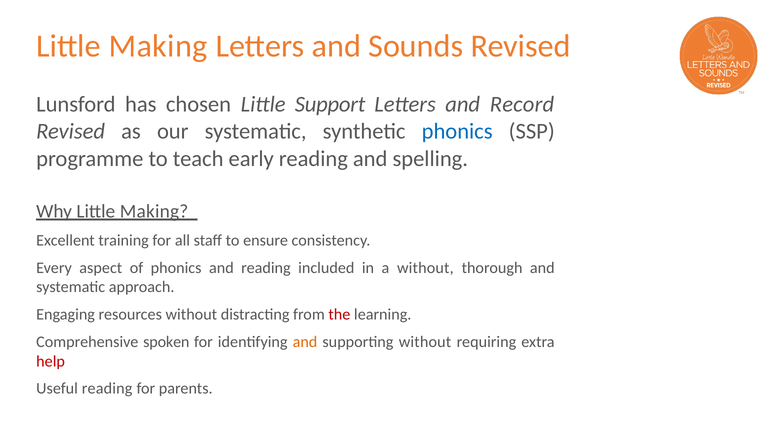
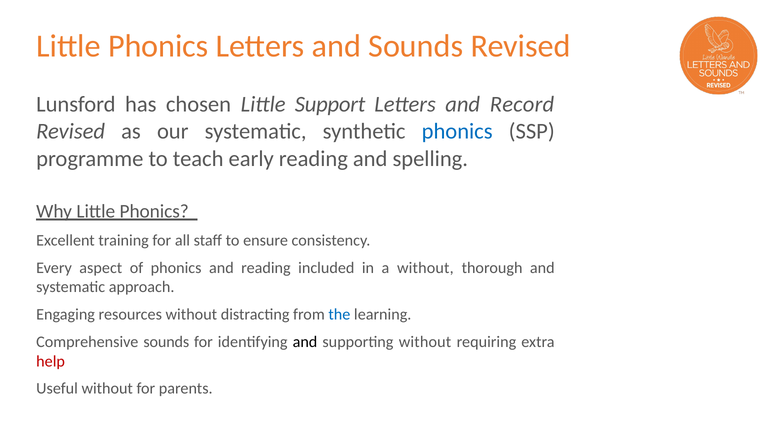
Making: Making -> Phonics (158, 46)
Why Little Making: Making -> Phonics (154, 211)
the colour: red -> blue (339, 315)
Comprehensive spoken: spoken -> sounds (166, 342)
and colour: orange -> black (305, 342)
Useful reading: reading -> without (107, 389)
